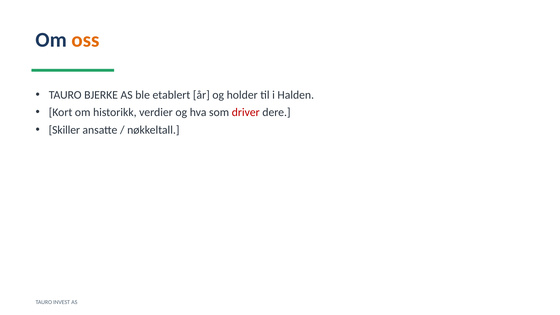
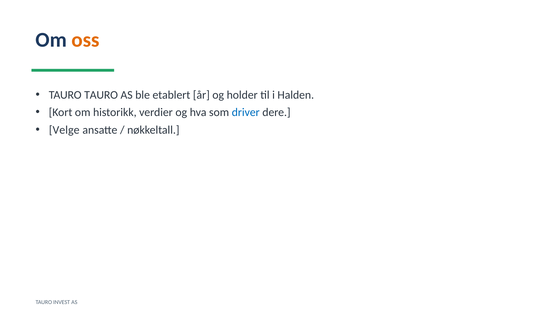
TAURO BJERKE: BJERKE -> TAURO (101, 95)
driver colour: red -> blue (246, 112)
Skiller: Skiller -> Velge (64, 130)
